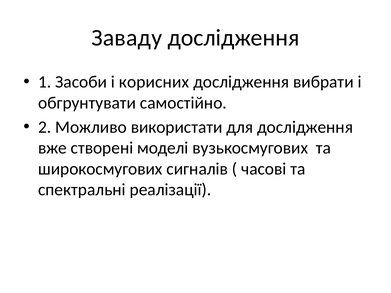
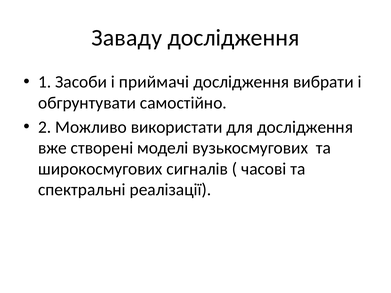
корисних: корисних -> приймачі (154, 82)
